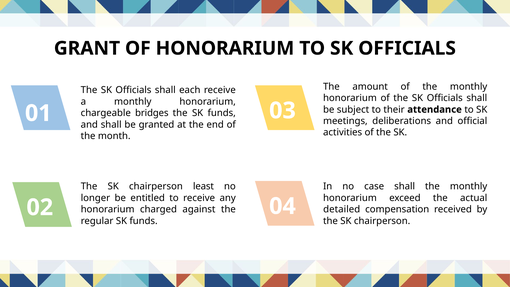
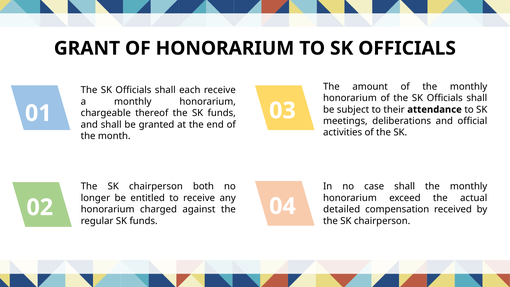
bridges: bridges -> thereof (152, 113)
least: least -> both (203, 186)
